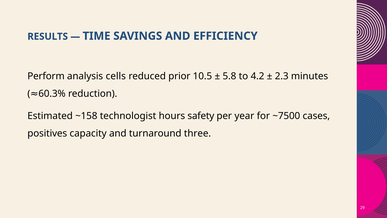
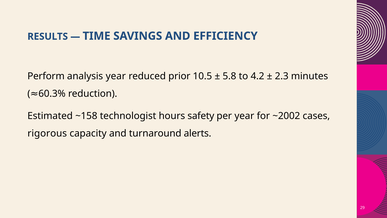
analysis cells: cells -> year (116, 76)
~7500: ~7500 -> ~2002 (286, 116)
positives: positives -> rigorous (47, 133)
three: three -> alerts (198, 133)
